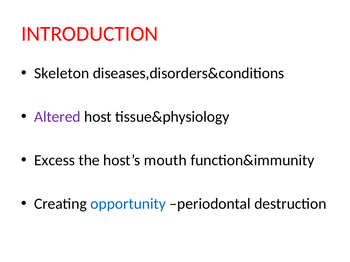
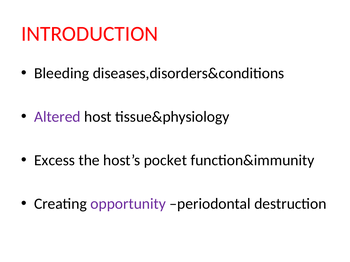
Skeleton: Skeleton -> Bleeding (62, 73)
mouth: mouth -> pocket (165, 161)
opportunity colour: blue -> purple (128, 204)
